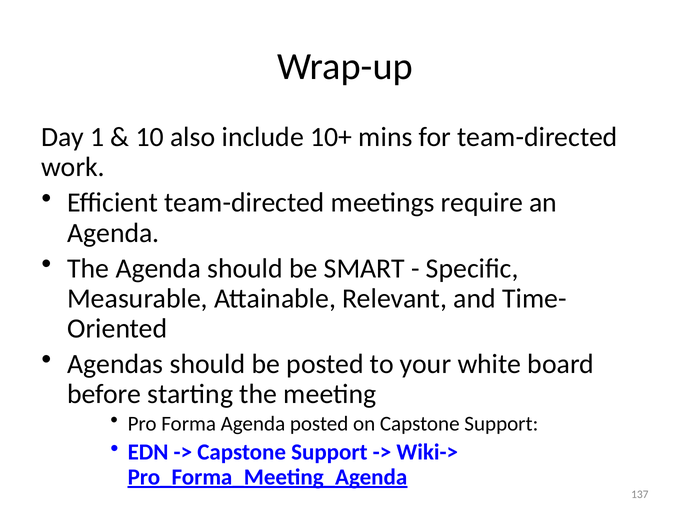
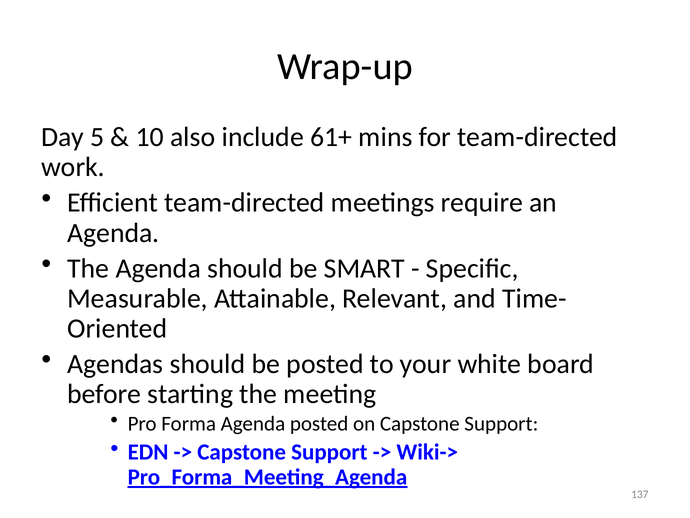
1: 1 -> 5 (97, 137)
10+: 10+ -> 61+ (331, 137)
